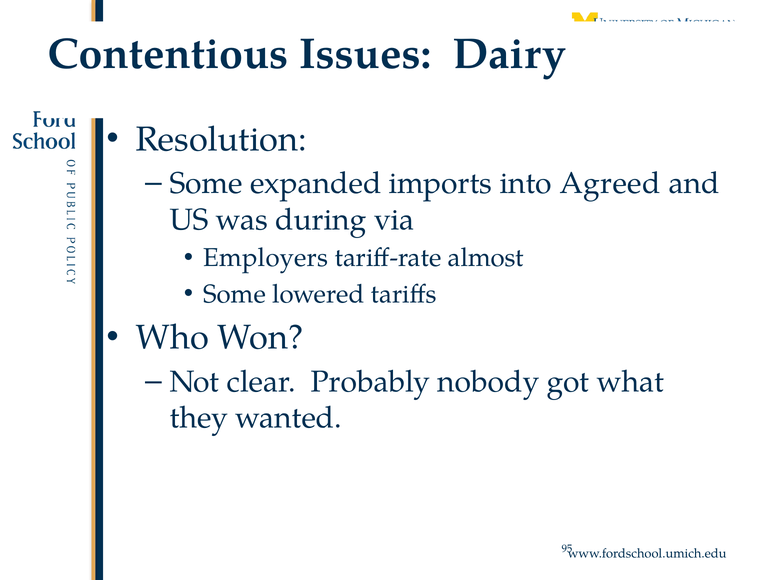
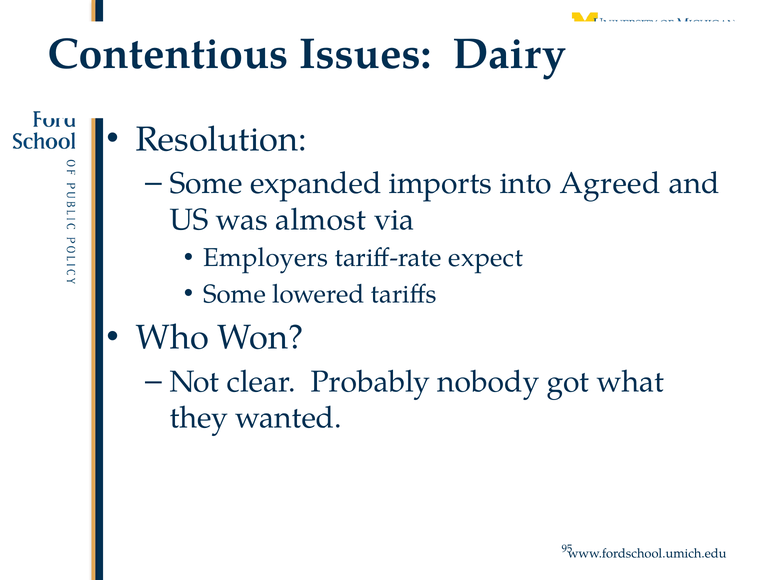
during: during -> almost (321, 219)
almost: almost -> expect (486, 258)
